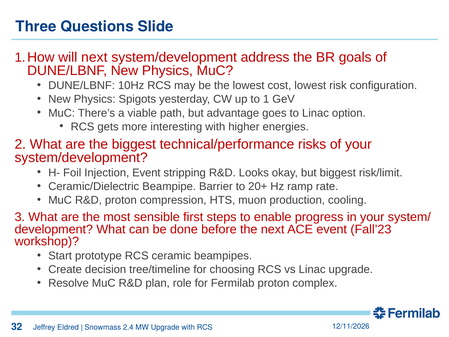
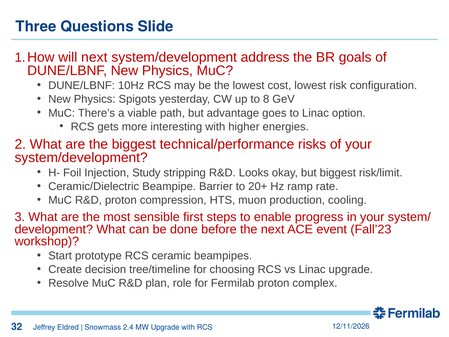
1: 1 -> 8 (266, 99)
Injection Event: Event -> Study (146, 173)
